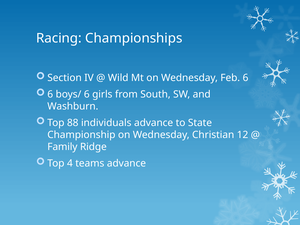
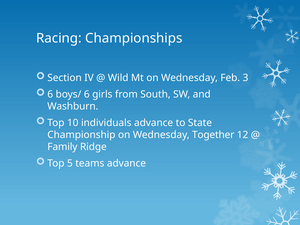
Feb 6: 6 -> 3 (246, 78)
88: 88 -> 10 (73, 123)
Christian: Christian -> Together (213, 135)
4: 4 -> 5 (70, 163)
